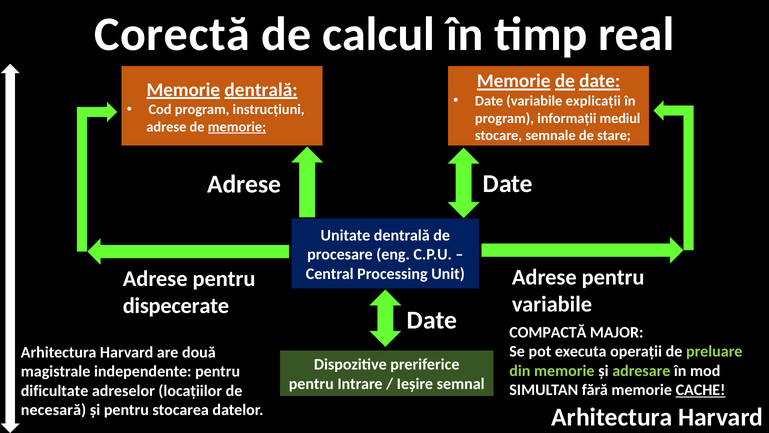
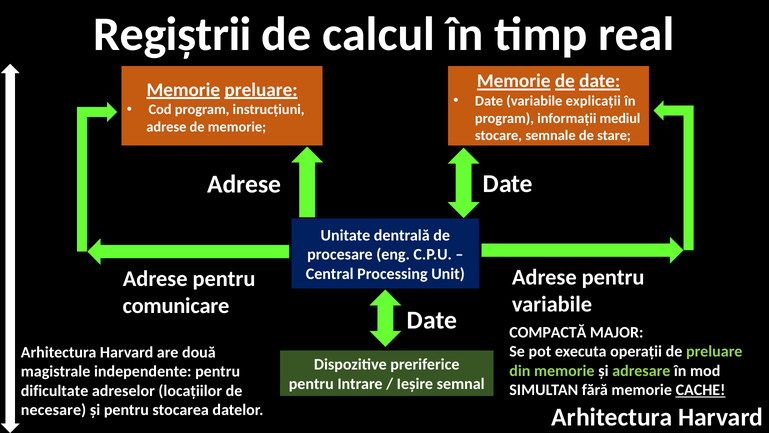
Corectă: Corectă -> Regiștrii (173, 35)
Memorie dentrală: dentrală -> preluare (261, 90)
memorie underline: present -> none (237, 127)
dispecerate: dispecerate -> comunicare (176, 306)
necesară: necesară -> necesare (53, 410)
